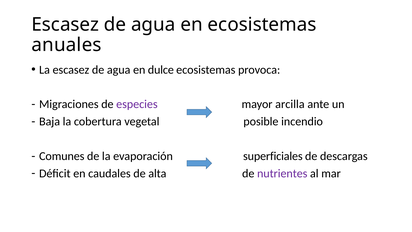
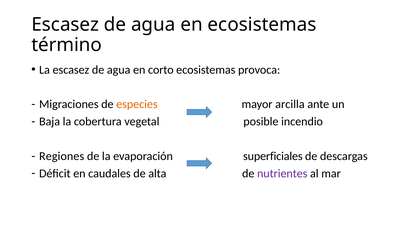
anuales: anuales -> término (67, 45)
dulce: dulce -> corto (161, 70)
especies colour: purple -> orange (137, 104)
Comunes: Comunes -> Regiones (62, 156)
